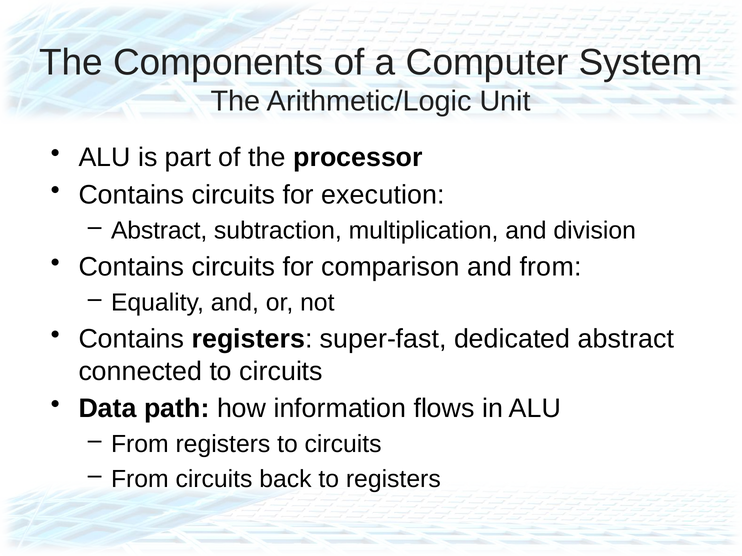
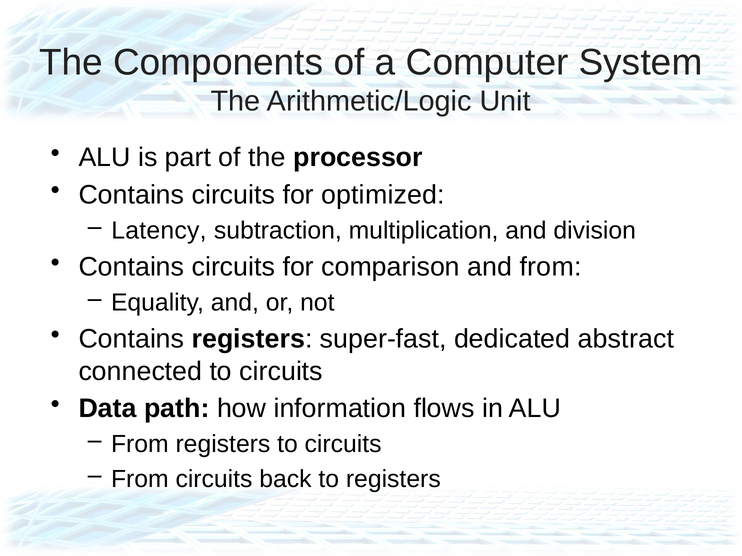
execution: execution -> optimized (383, 195)
Abstract: Abstract -> Latency (159, 231)
